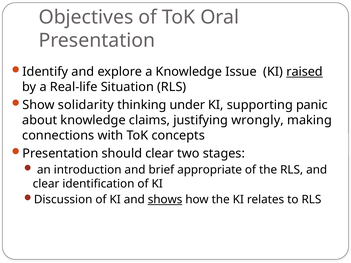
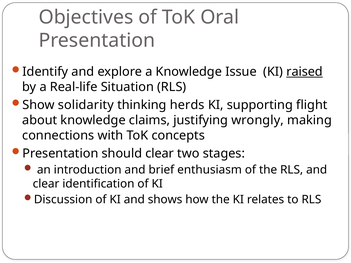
under: under -> herds (187, 105)
panic: panic -> flight (312, 105)
appropriate: appropriate -> enthusiasm (210, 170)
shows underline: present -> none (165, 200)
